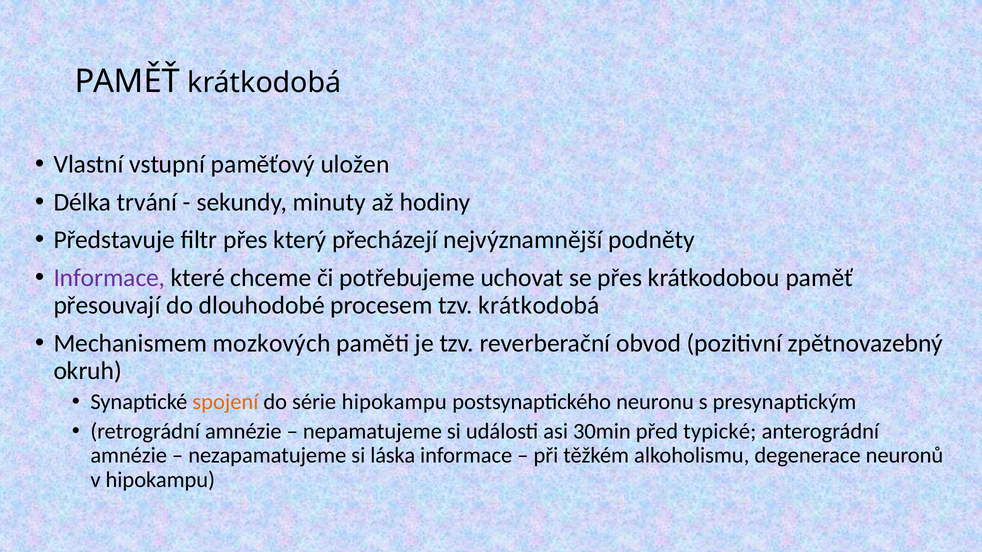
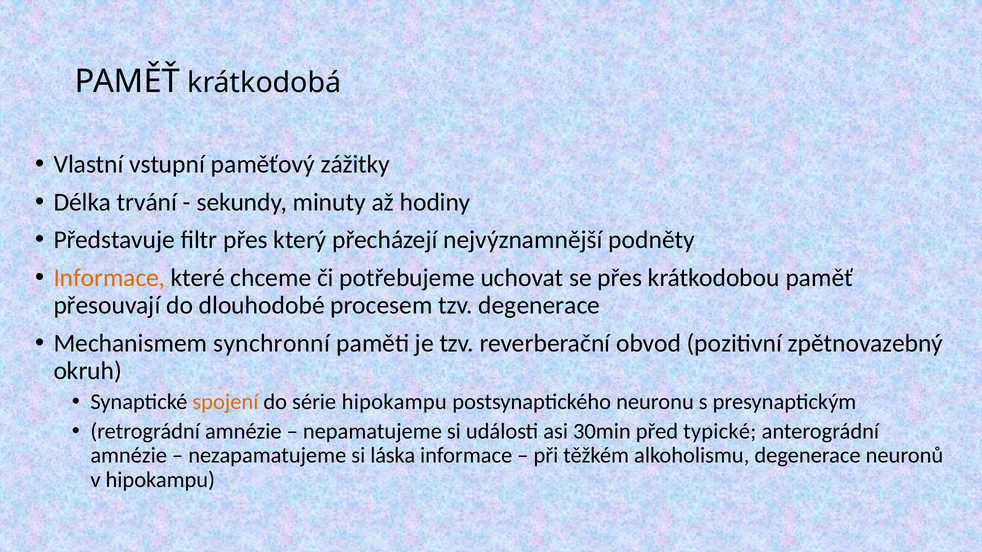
uložen: uložen -> zážitky (355, 164)
Informace colour: purple -> orange (109, 278)
tzv krátkodobá: krátkodobá -> degenerace (539, 305)
mozkových: mozkových -> synchronní (272, 343)
